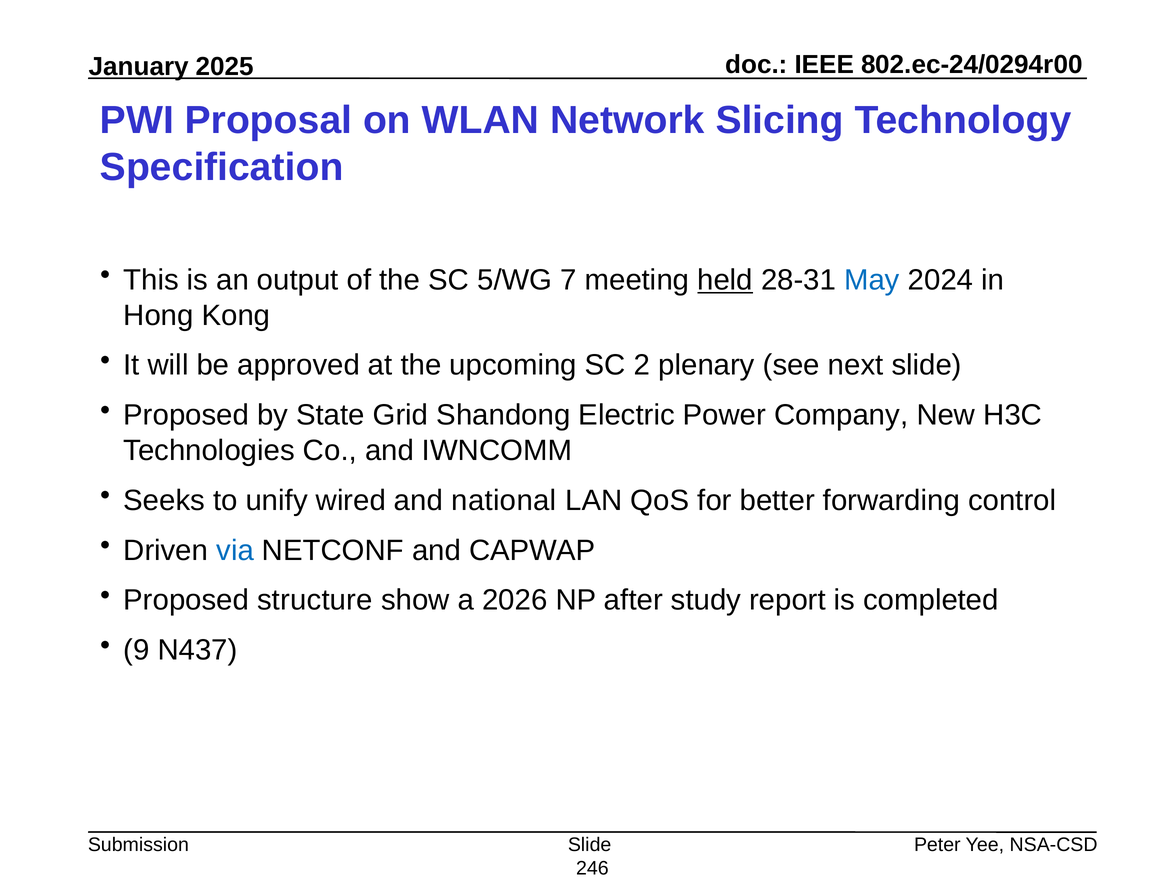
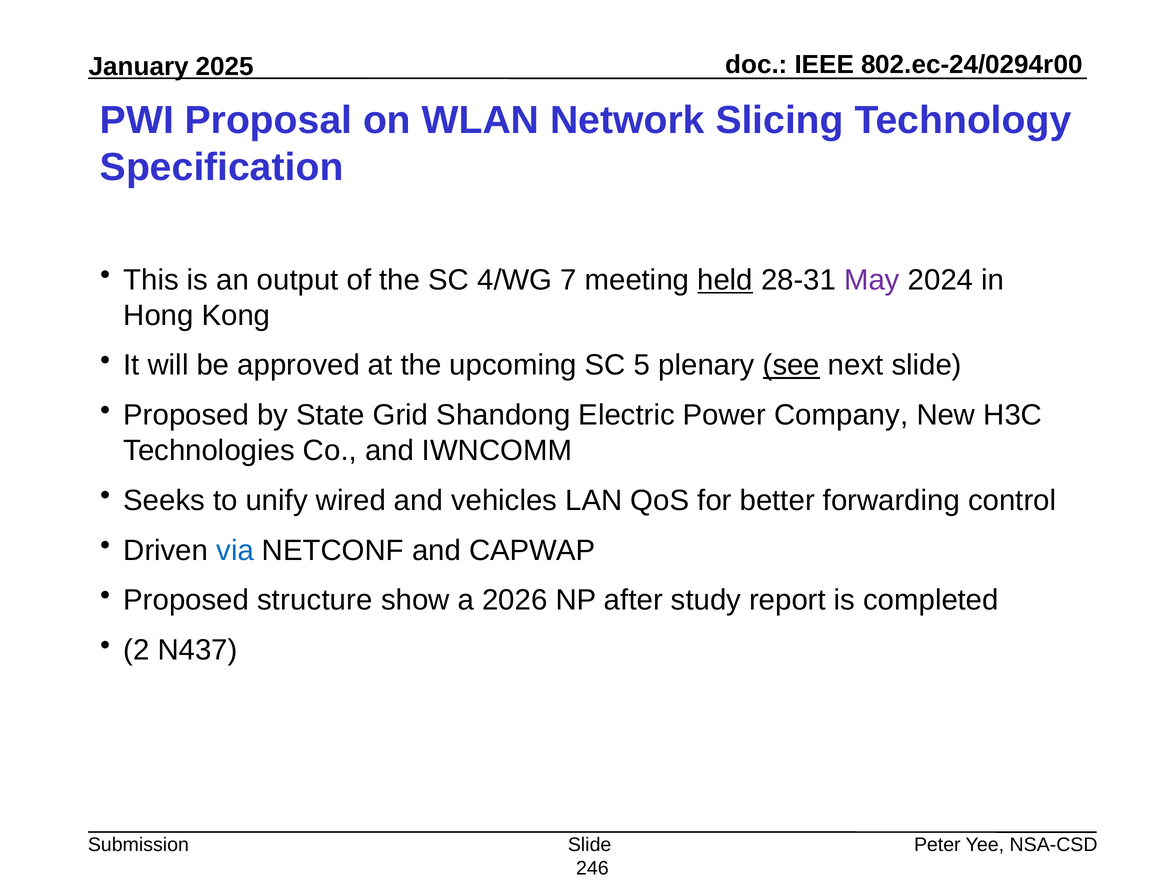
5/WG: 5/WG -> 4/WG (515, 280)
May colour: blue -> purple (872, 280)
2: 2 -> 5 (642, 365)
see underline: none -> present (791, 365)
national: national -> vehicles (504, 501)
9: 9 -> 2 (136, 650)
